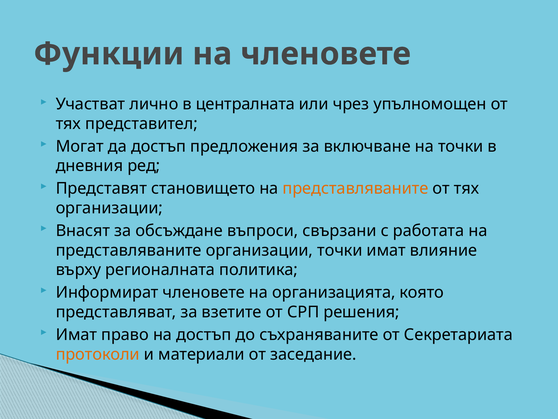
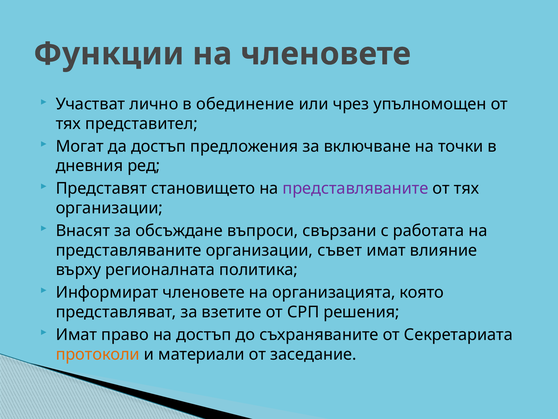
централната: централната -> обединение (245, 104)
представляваните colour: orange -> purple (356, 188)
организации точки: точки -> съвет (340, 250)
